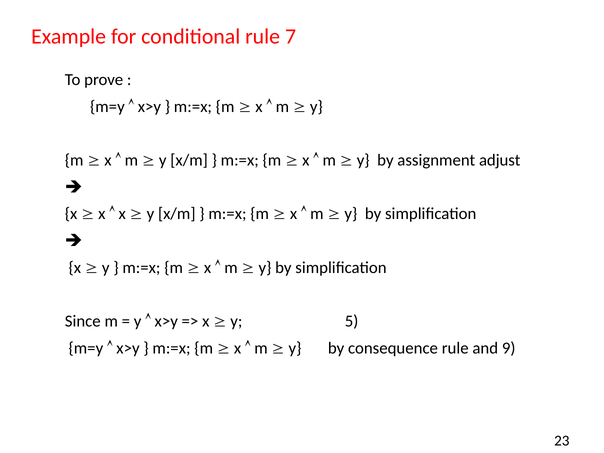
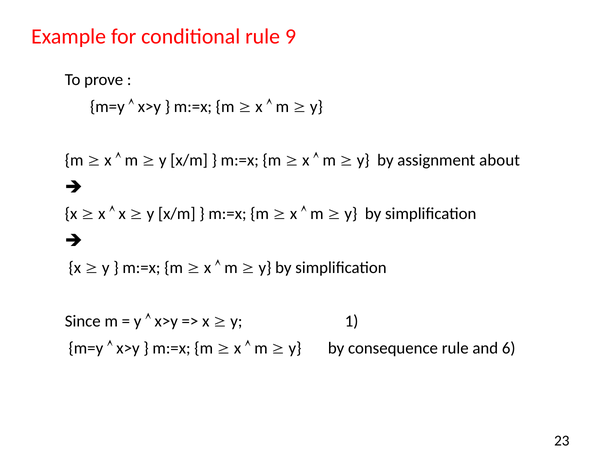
7: 7 -> 9 (291, 37)
adjust: adjust -> about (500, 160)
5: 5 -> 1 (352, 321)
9: 9 -> 6 (509, 348)
